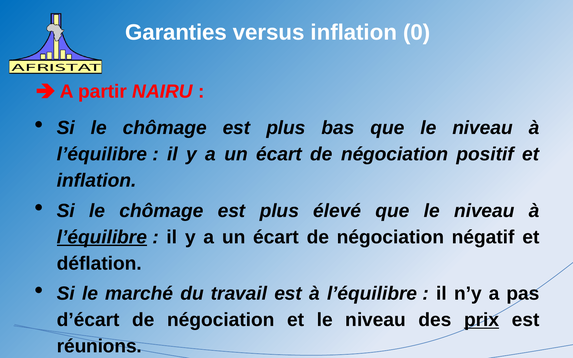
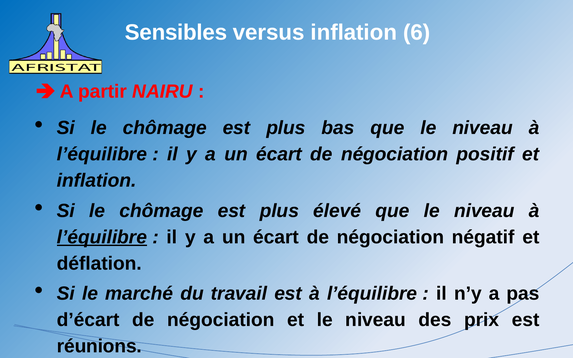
Garanties: Garanties -> Sensibles (176, 32)
0: 0 -> 6 (417, 32)
prix underline: present -> none (482, 320)
